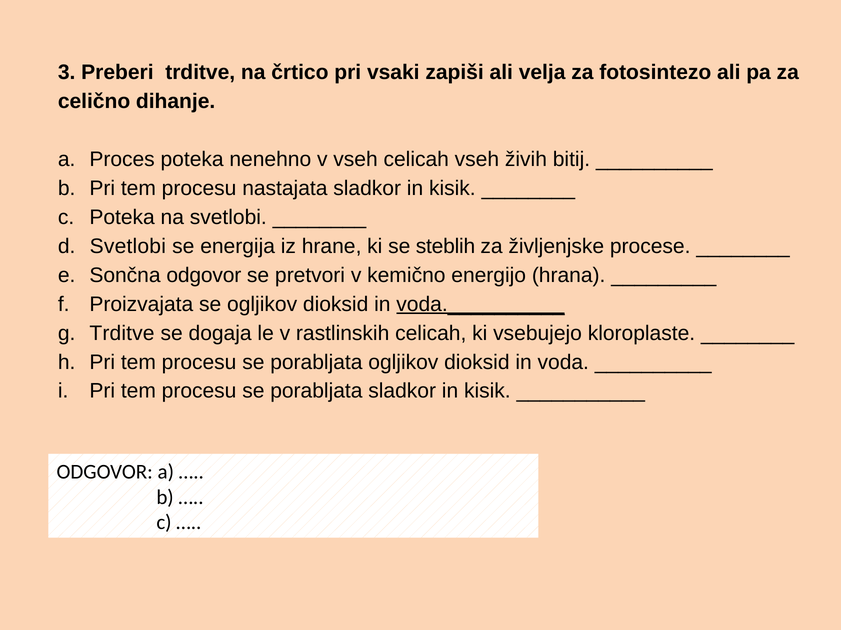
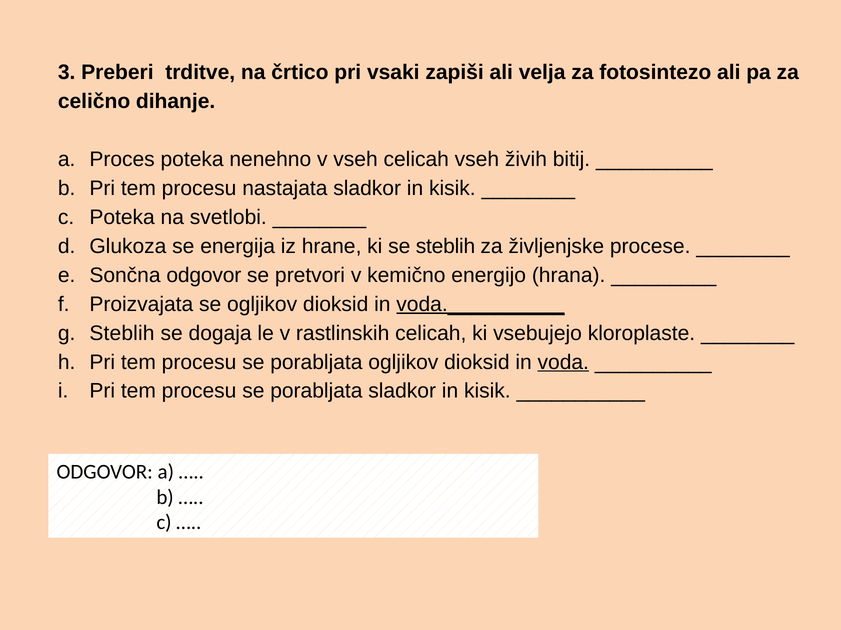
Svetlobi: Svetlobi -> Glukoza (128, 246)
Trditve: Trditve -> Steblih (122, 334)
voda underline: none -> present (563, 363)
